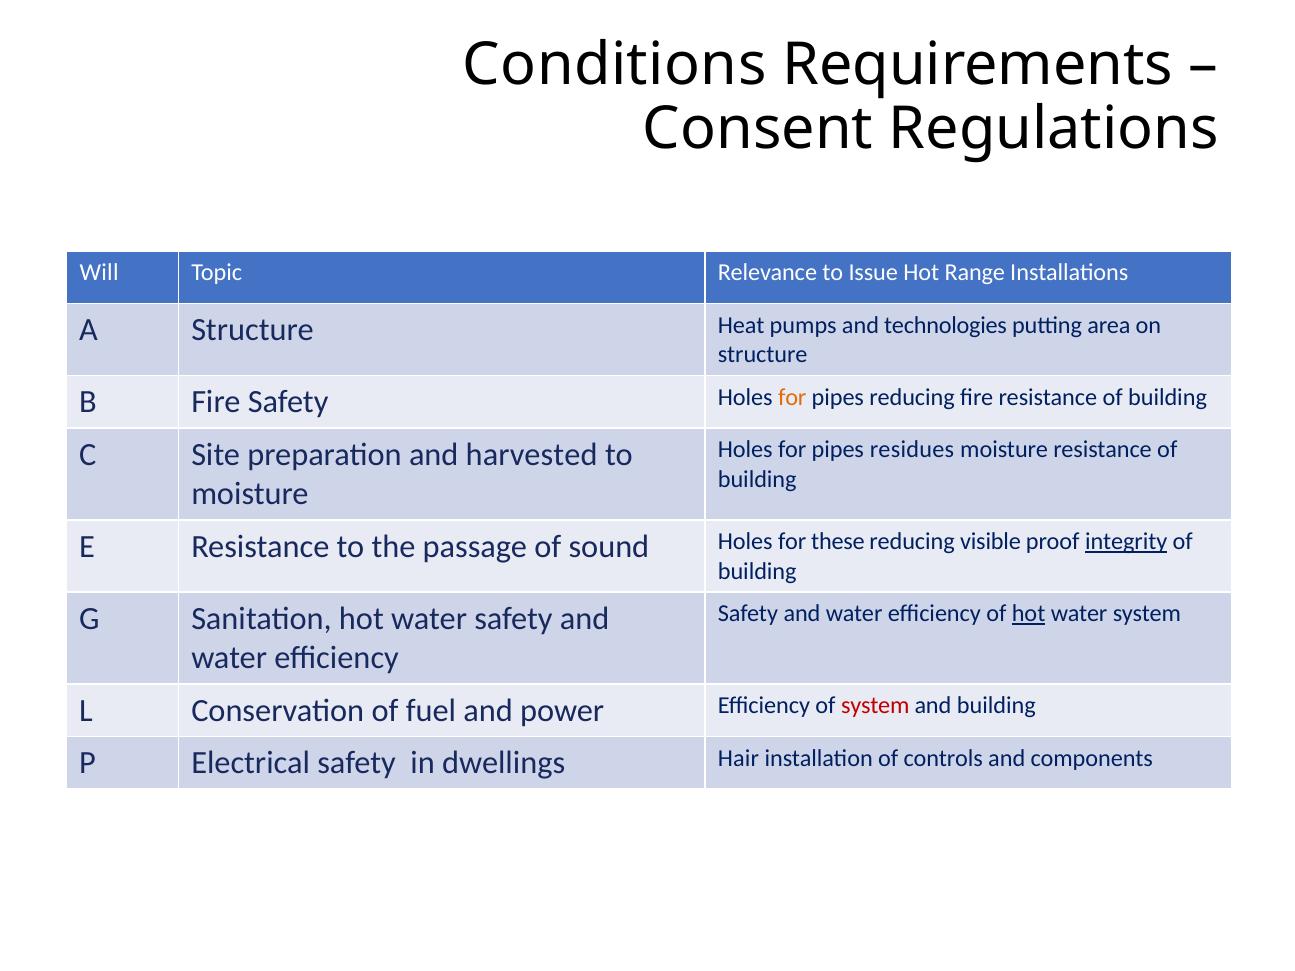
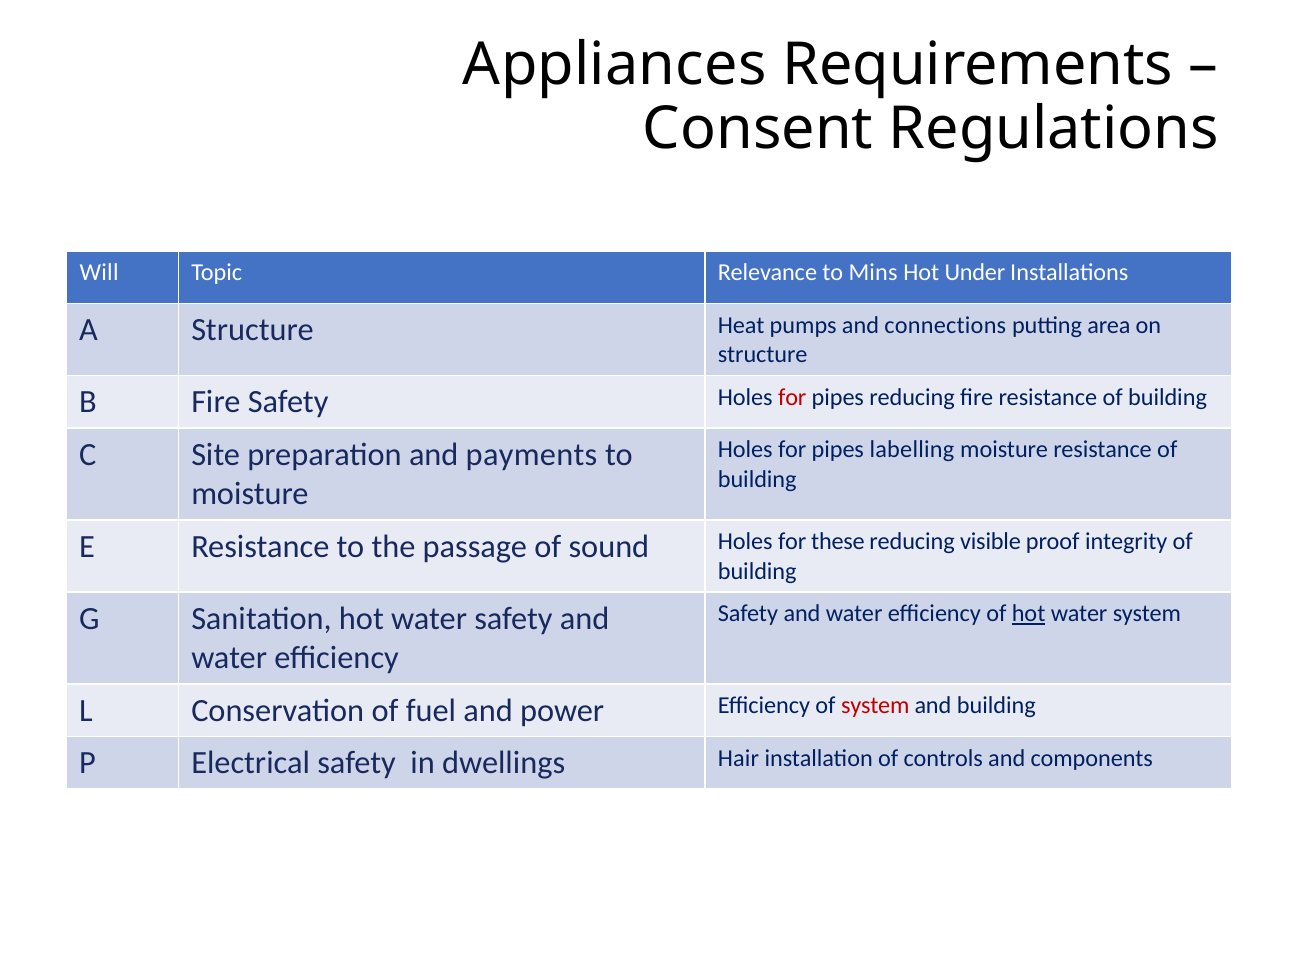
Conditions: Conditions -> Appliances (615, 65)
Issue: Issue -> Mins (873, 273)
Range: Range -> Under (975, 273)
technologies: technologies -> connections (945, 325)
for colour: orange -> red (792, 397)
residues: residues -> labelling (912, 450)
harvested: harvested -> payments (532, 455)
integrity underline: present -> none (1126, 542)
